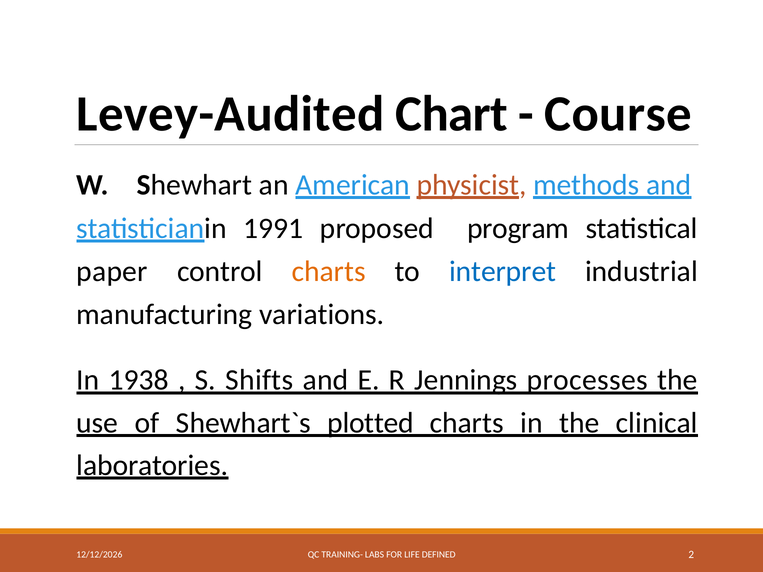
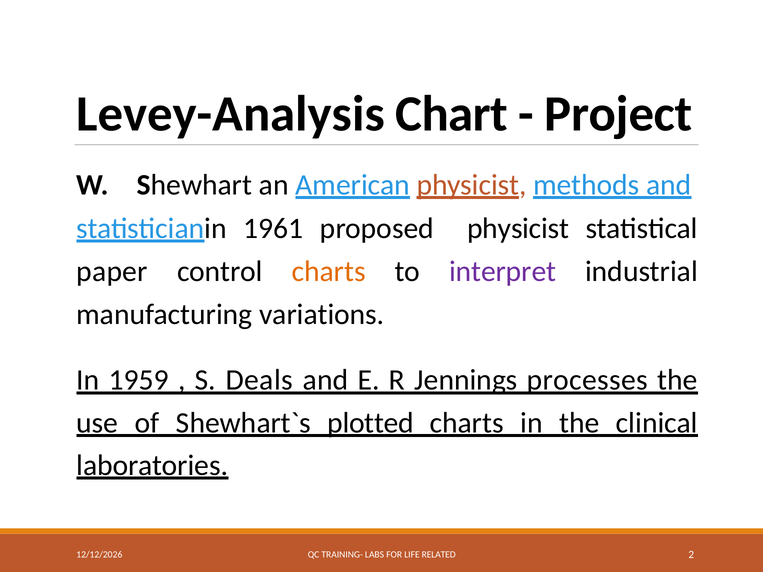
Levey-Audited: Levey-Audited -> Levey-Analysis (231, 114)
Course: Course -> Project (618, 114)
1991: 1991 -> 1961 (273, 228)
proposed program: program -> physicist (518, 228)
interpret colour: blue -> purple (503, 272)
1938: 1938 -> 1959 (139, 380)
Shifts: Shifts -> Deals (259, 380)
DEFINED: DEFINED -> RELATED (439, 555)
